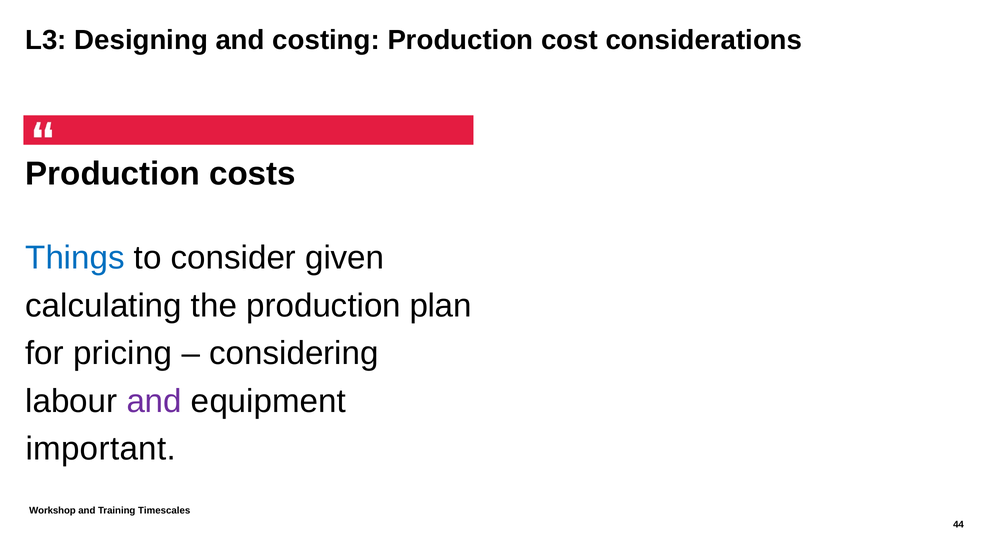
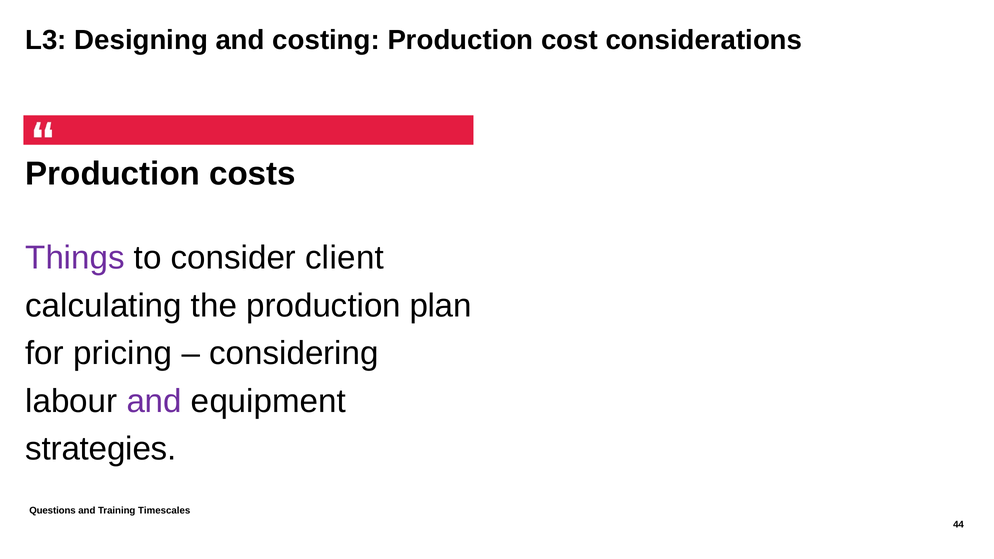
Things colour: blue -> purple (75, 258)
given: given -> client (345, 258)
important: important -> strategies (101, 449)
Workshop: Workshop -> Questions (52, 511)
